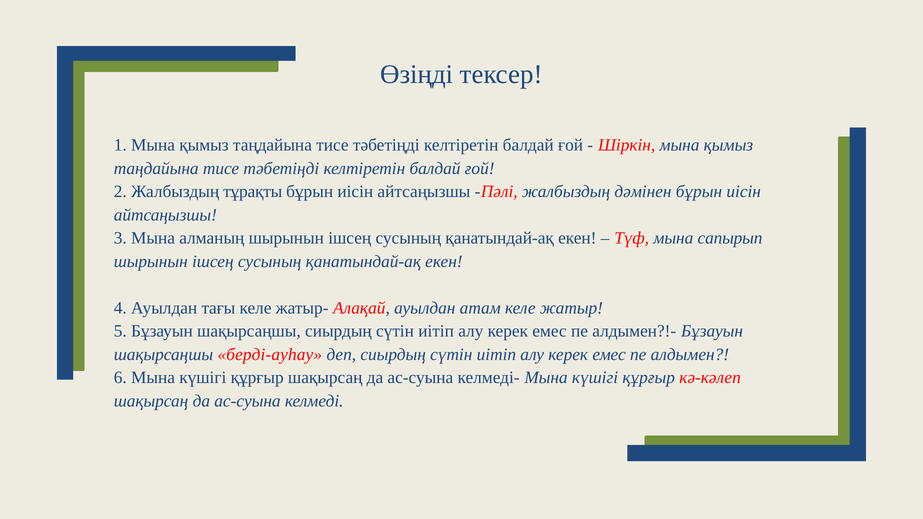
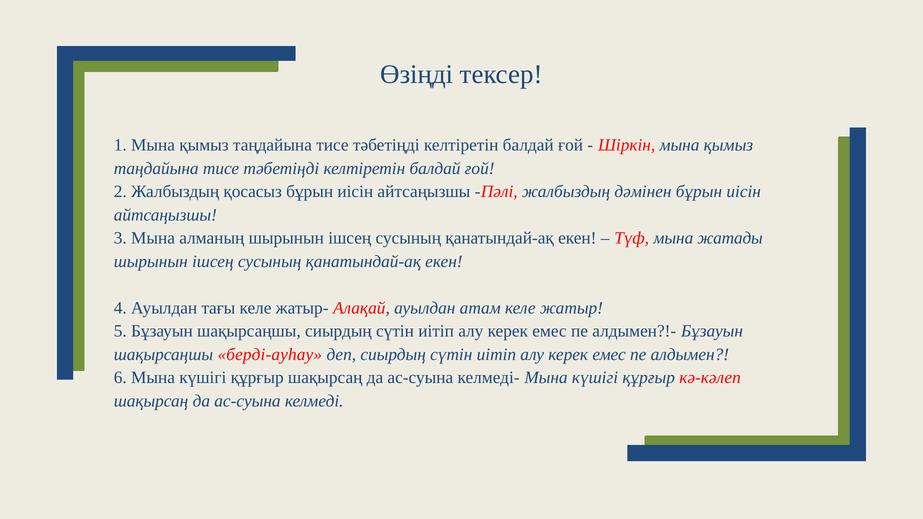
тұрақты: тұрақты -> қосасыз (253, 192)
сапырып: сапырып -> жатады (730, 238)
